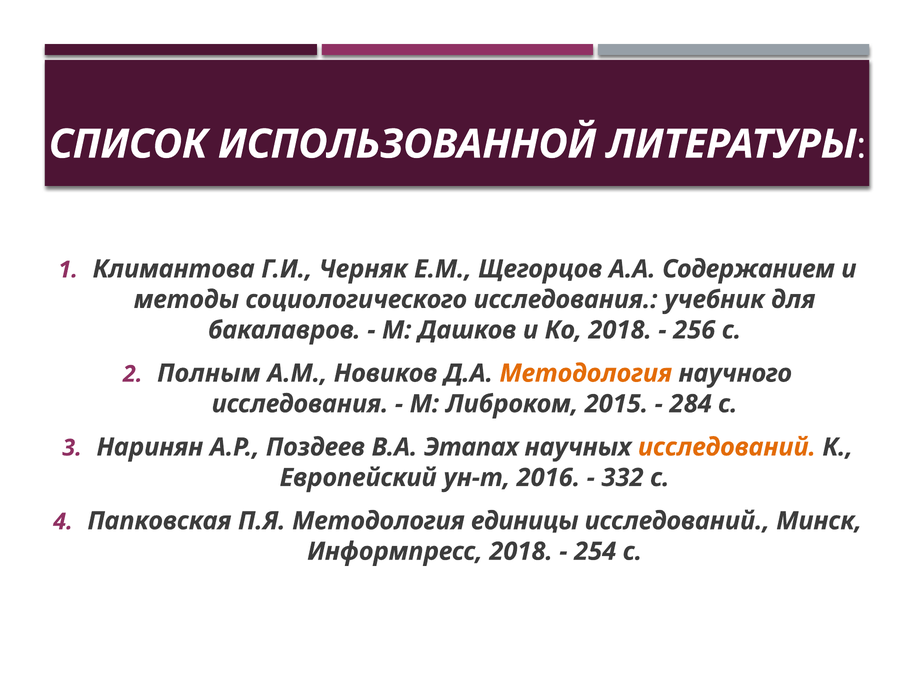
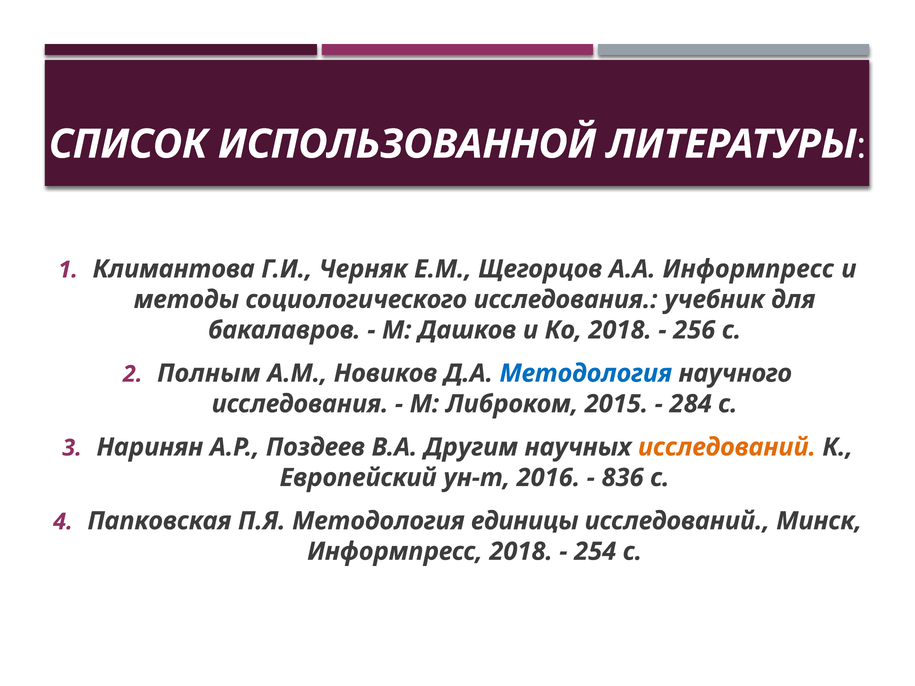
А.А Содержанием: Содержанием -> Информпресс (748, 269)
Методология colour: orange -> blue (586, 373)
Этапах: Этапах -> Другим (471, 447)
332: 332 -> 836 (623, 478)
